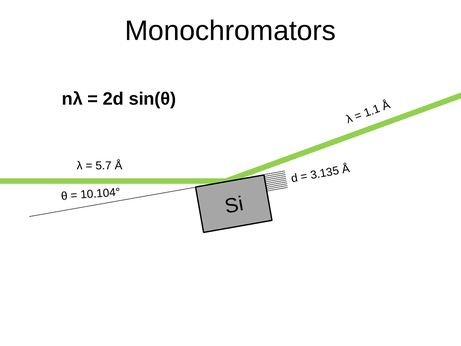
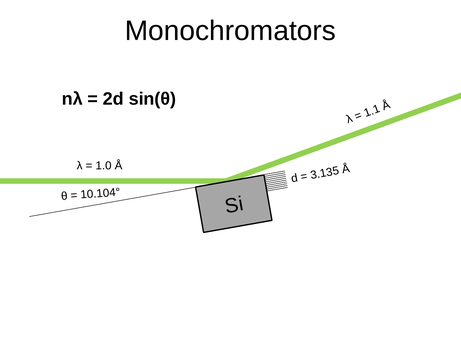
5.7: 5.7 -> 1.0 (104, 166)
